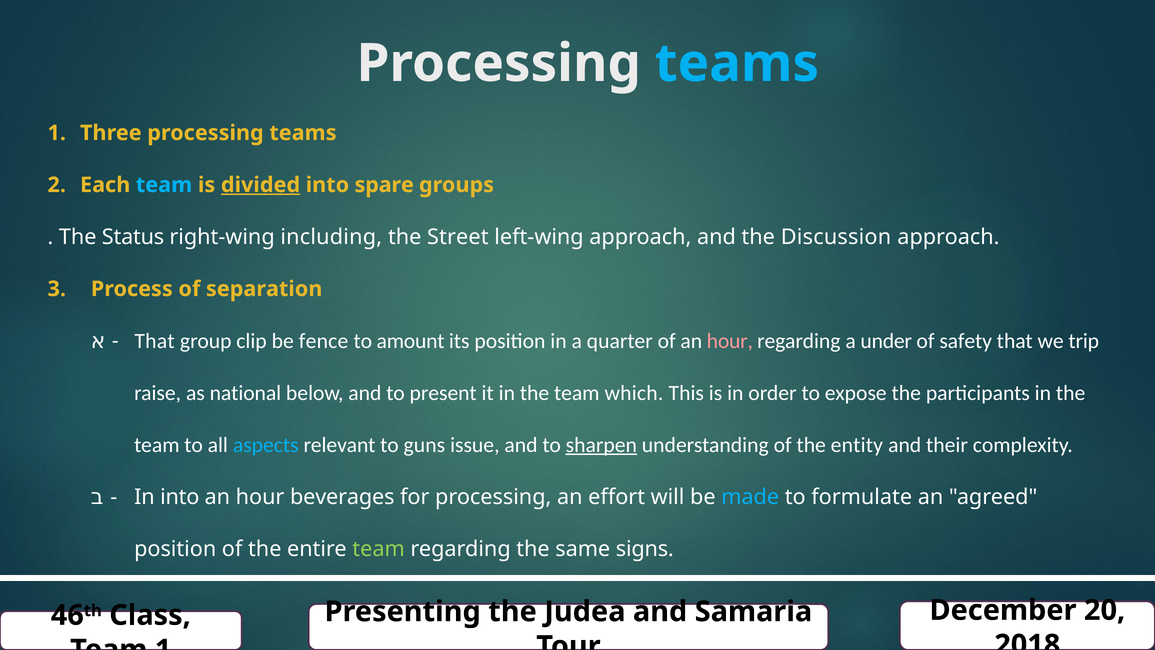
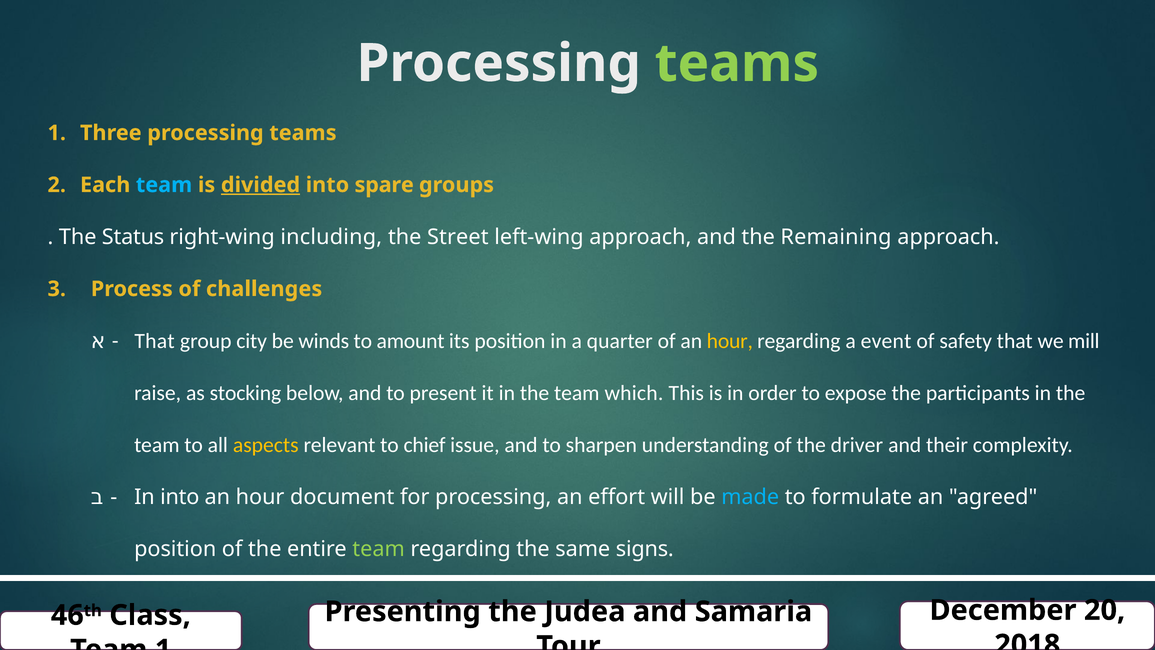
teams colour: light blue -> light green (737, 63)
Discussion: Discussion -> Remaining (836, 237)
separation: separation -> challenges (264, 289)
clip: clip -> city (252, 341)
fence: fence -> winds (324, 341)
hour colour: pink -> yellow (730, 341)
under: under -> event (886, 341)
trip: trip -> mill (1084, 341)
national: national -> stocking (245, 393)
aspects colour: light blue -> yellow (266, 445)
guns: guns -> chief (425, 445)
sharpen underline: present -> none (601, 445)
entity: entity -> driver (857, 445)
beverages: beverages -> document (342, 497)
